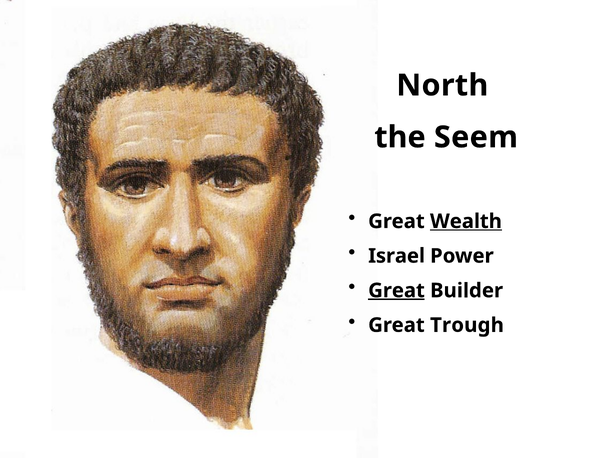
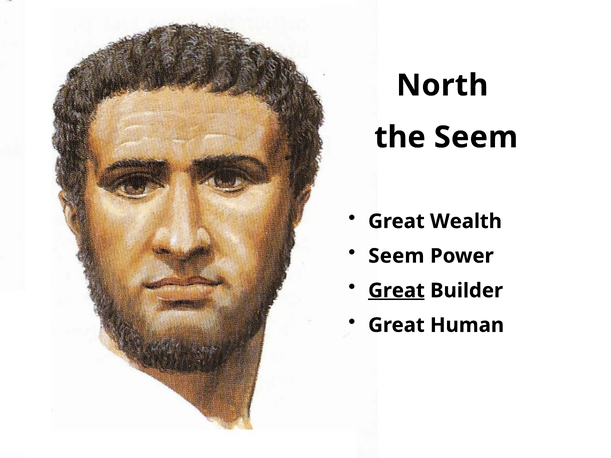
Wealth underline: present -> none (466, 221)
Israel: Israel -> Seem (396, 256)
Trough: Trough -> Human (467, 325)
